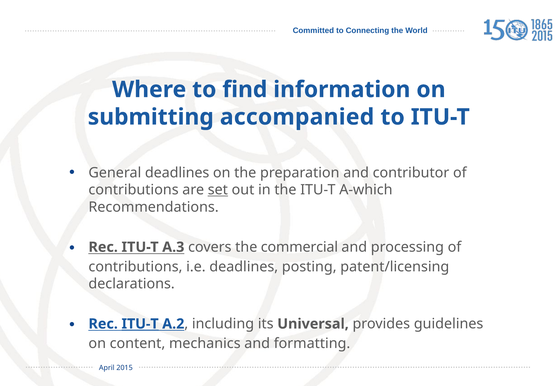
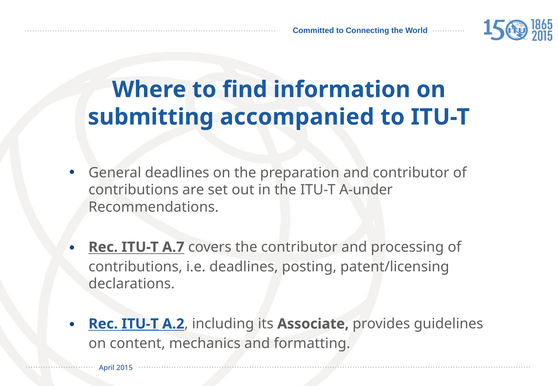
set underline: present -> none (218, 190)
A-which: A-which -> A-under (366, 190)
A.3: A.3 -> A.7 (173, 247)
the commercial: commercial -> contributor (299, 247)
Universal: Universal -> Associate (313, 324)
